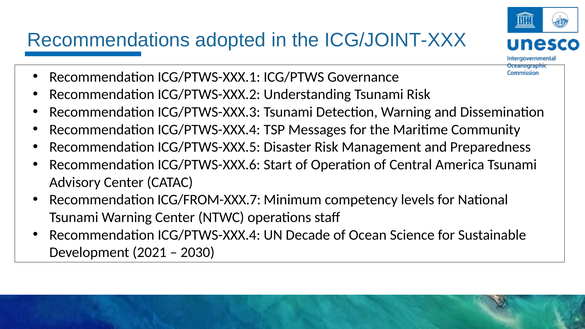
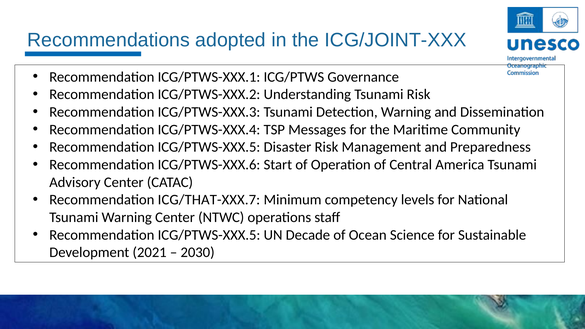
ICG/FROM-XXX.7: ICG/FROM-XXX.7 -> ICG/THAT-XXX.7 (209, 200)
ICG/PTWS-XXX.4: ICG/PTWS-XXX.4 -> ICG/PTWS-XXX.5 (209, 235)
